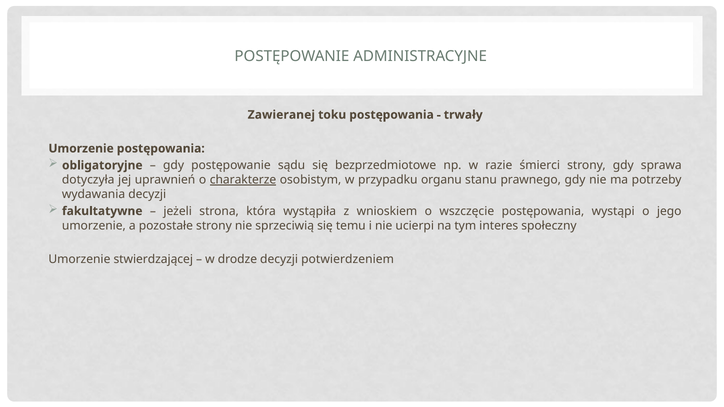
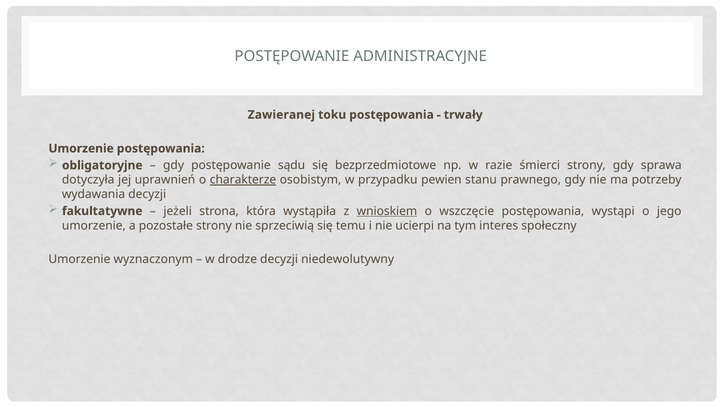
organu: organu -> pewien (441, 180)
wnioskiem underline: none -> present (387, 211)
stwierdzającej: stwierdzającej -> wyznaczonym (153, 259)
potwierdzeniem: potwierdzeniem -> niedewolutywny (348, 259)
